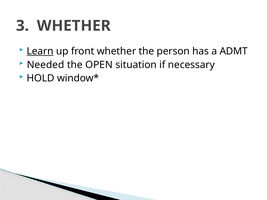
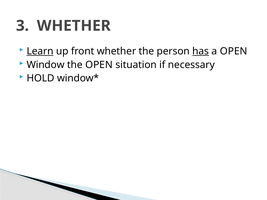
has underline: none -> present (201, 51)
a ADMT: ADMT -> OPEN (234, 51)
Needed: Needed -> Window (46, 65)
